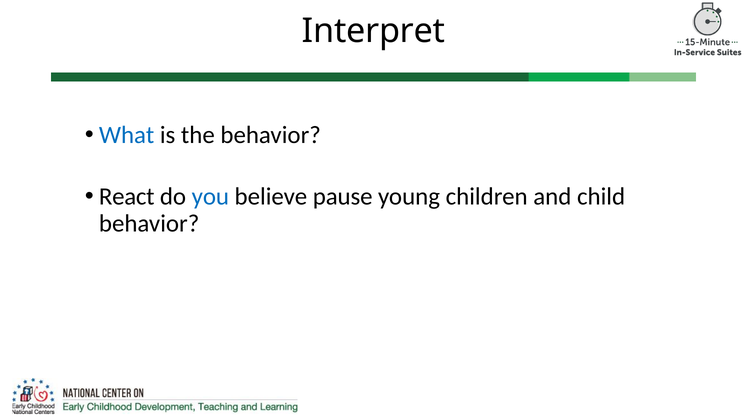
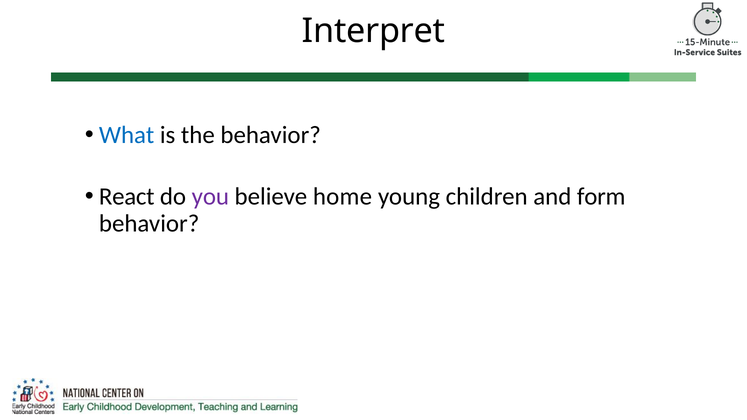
you colour: blue -> purple (210, 197)
pause: pause -> home (342, 197)
child: child -> form (601, 197)
